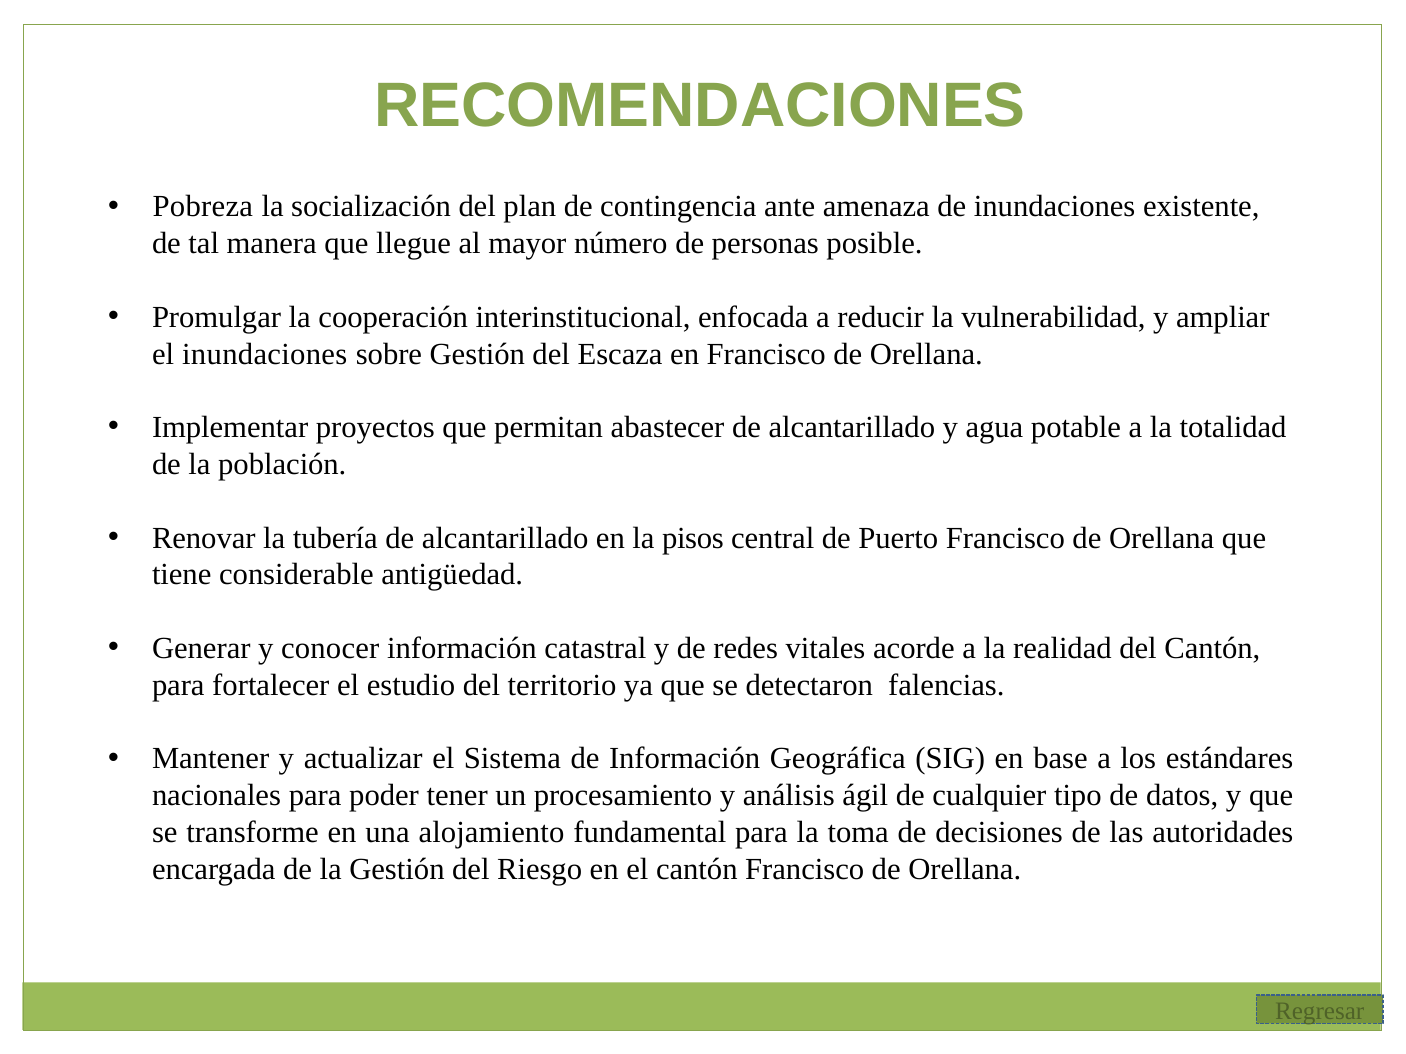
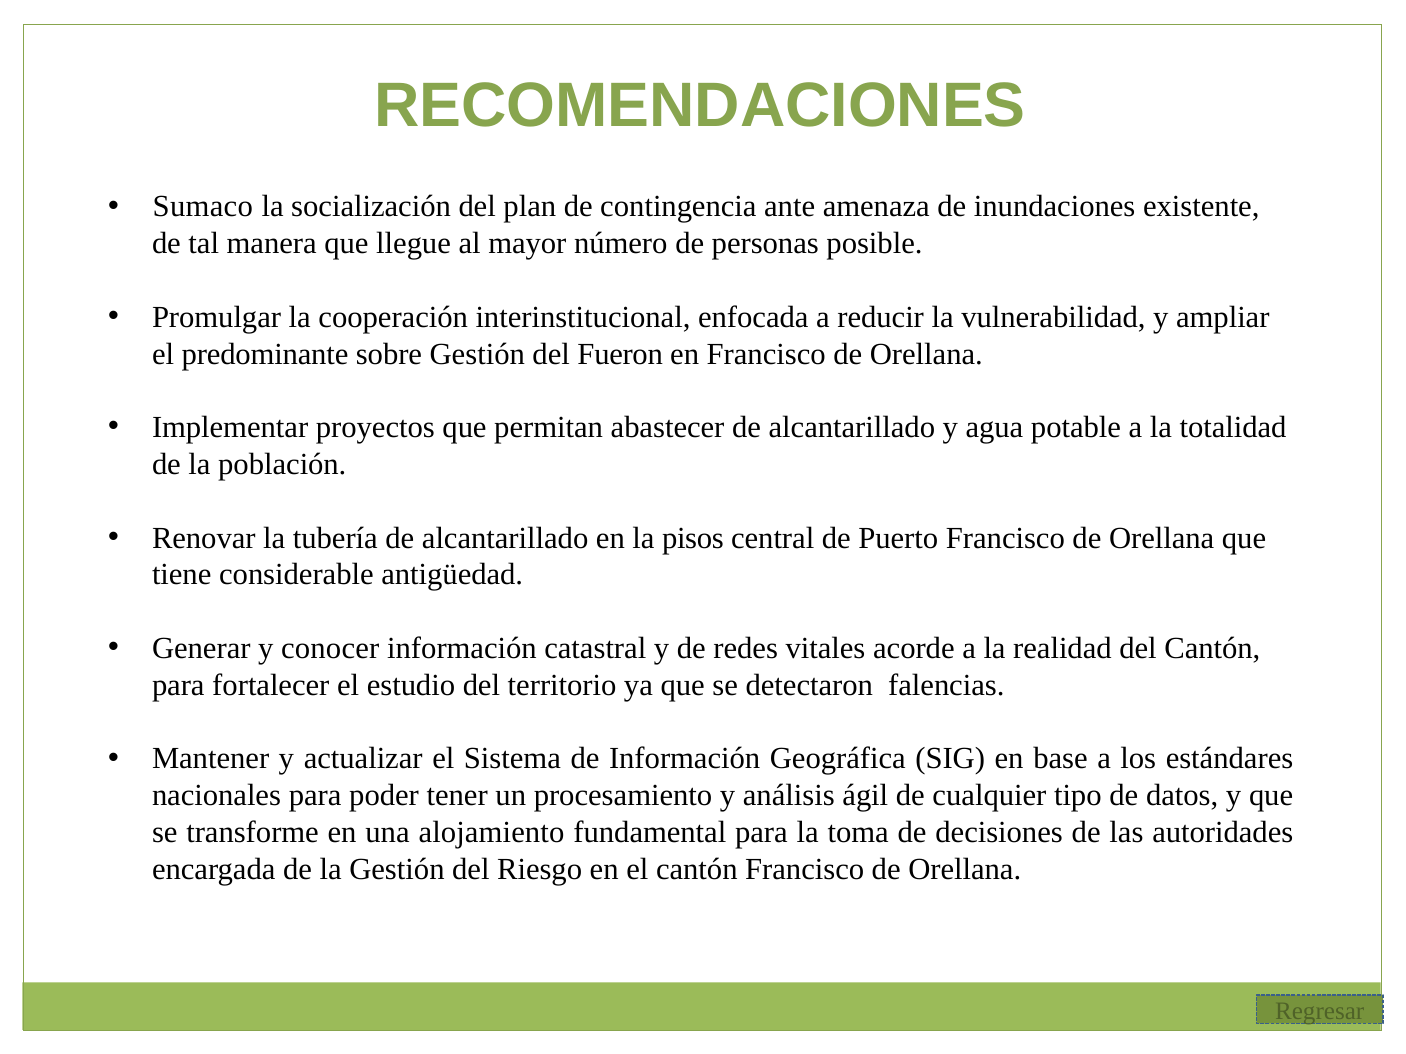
Pobreza: Pobreza -> Sumaco (203, 207)
el inundaciones: inundaciones -> predominante (265, 354)
Escaza: Escaza -> Fueron (620, 354)
